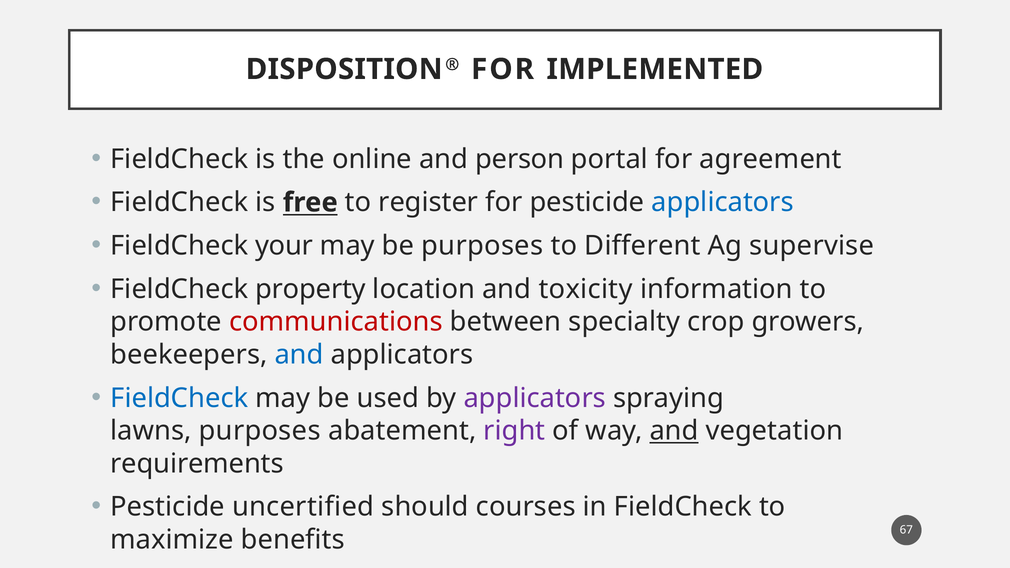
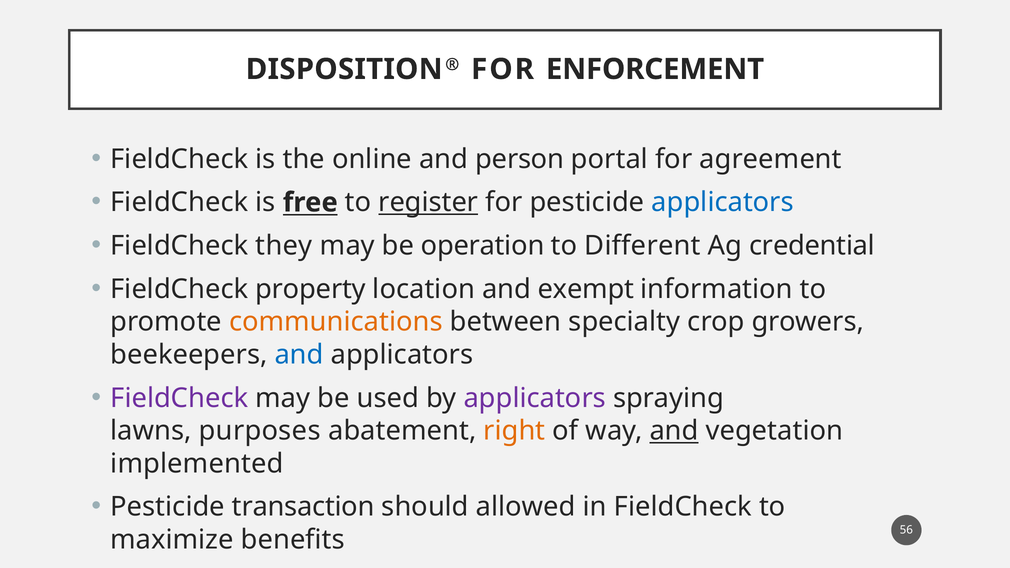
IMPLEMENTED: IMPLEMENTED -> ENFORCEMENT (655, 69)
register underline: none -> present (428, 203)
your: your -> they (284, 246)
be purposes: purposes -> operation (483, 246)
supervise: supervise -> credential (812, 246)
toxicity: toxicity -> exempt (586, 289)
communications colour: red -> orange (336, 322)
FieldCheck colour: blue -> purple (179, 398)
right colour: purple -> orange (514, 431)
requirements: requirements -> implemented (197, 464)
uncertified: uncertified -> transaction (303, 507)
courses: courses -> allowed (526, 507)
67: 67 -> 56 (906, 530)
